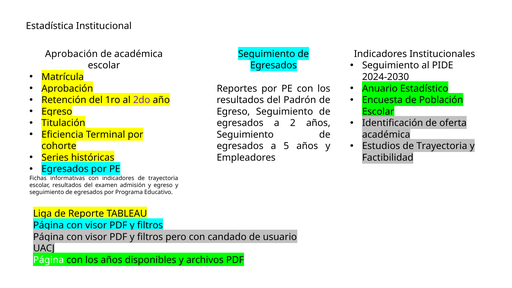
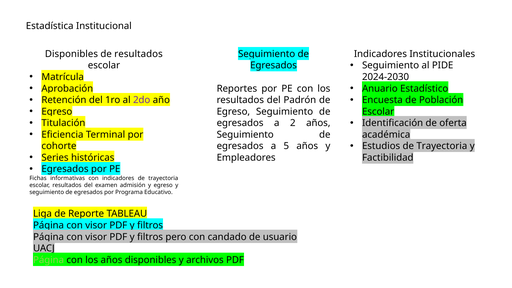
Aprobación: Aprobación -> Disponibles (71, 54)
de académica: académica -> resultados (138, 54)
Página colour: white -> light green (49, 260)
